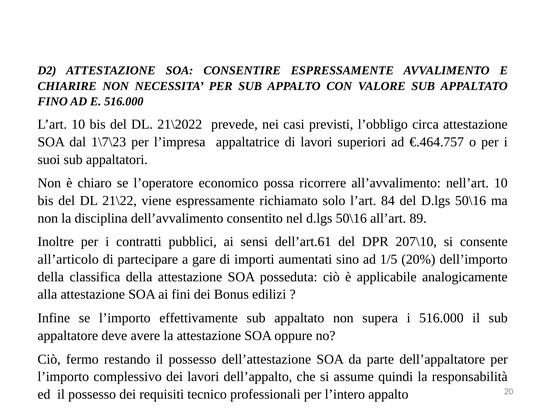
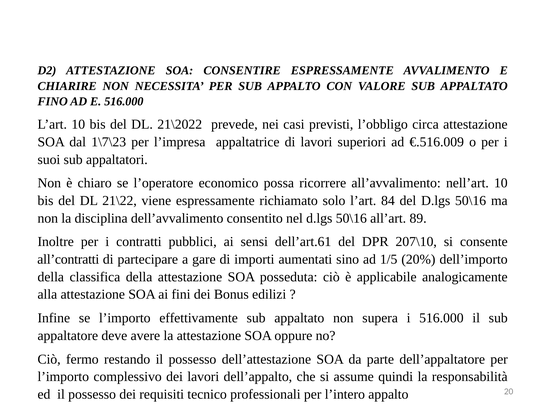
€.464.757: €.464.757 -> €.516.009 (437, 142)
all’articolo: all’articolo -> all’contratti (68, 259)
